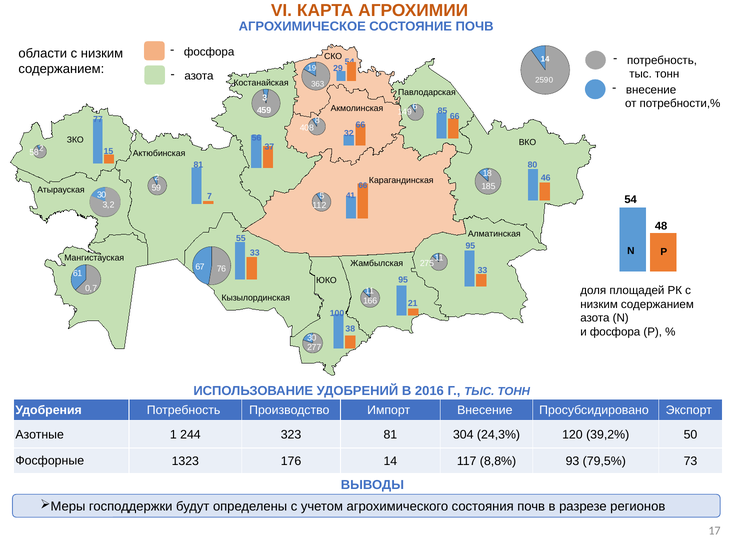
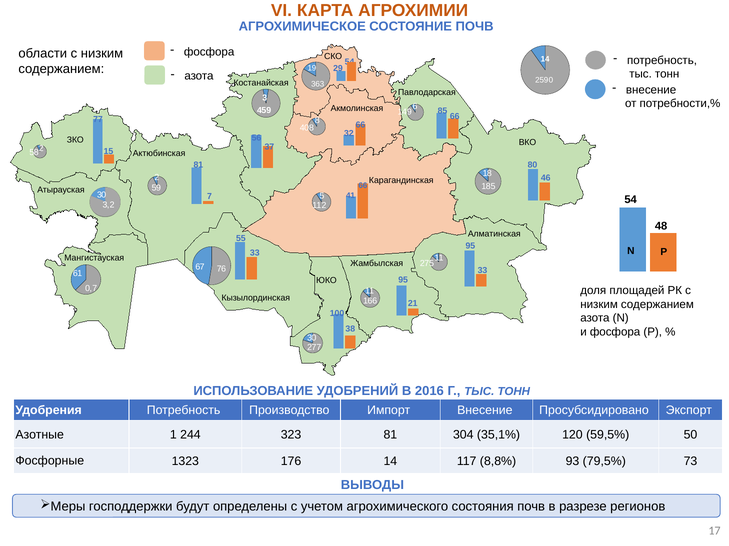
24,3%: 24,3% -> 35,1% (499, 435)
39,2%: 39,2% -> 59,5% (608, 435)
